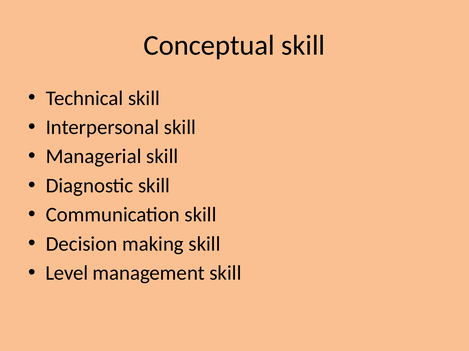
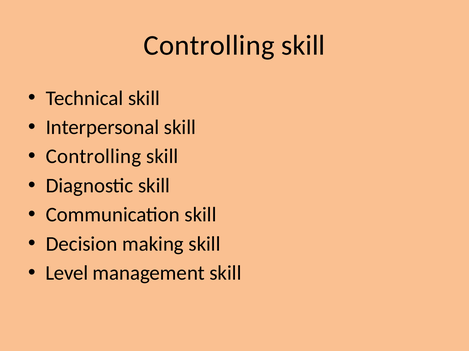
Conceptual: Conceptual -> Controlling (209, 45)
Managerial: Managerial -> Controlling (94, 157)
